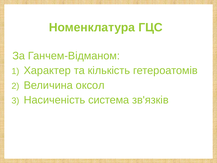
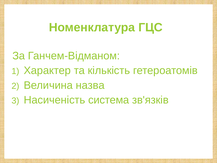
оксол: оксол -> назва (90, 85)
